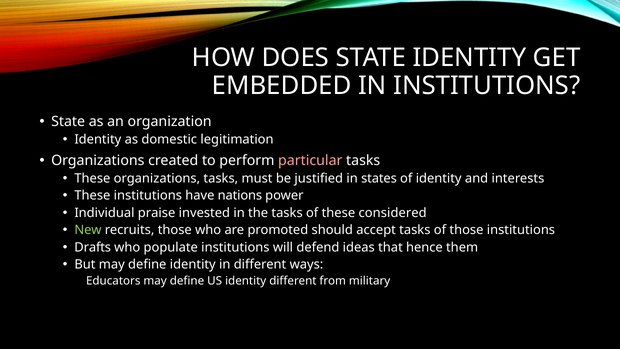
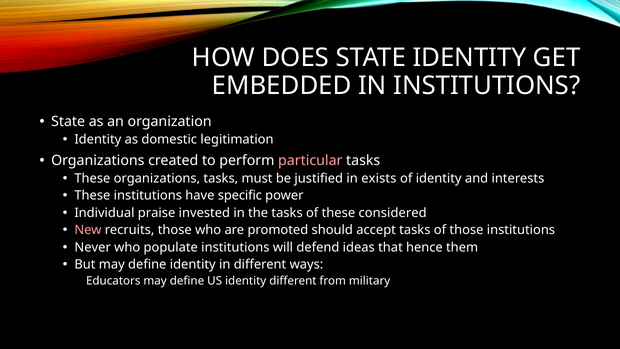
states: states -> exists (379, 178)
nations: nations -> specific (240, 196)
New colour: light green -> pink (88, 230)
Drafts: Drafts -> Never (93, 247)
